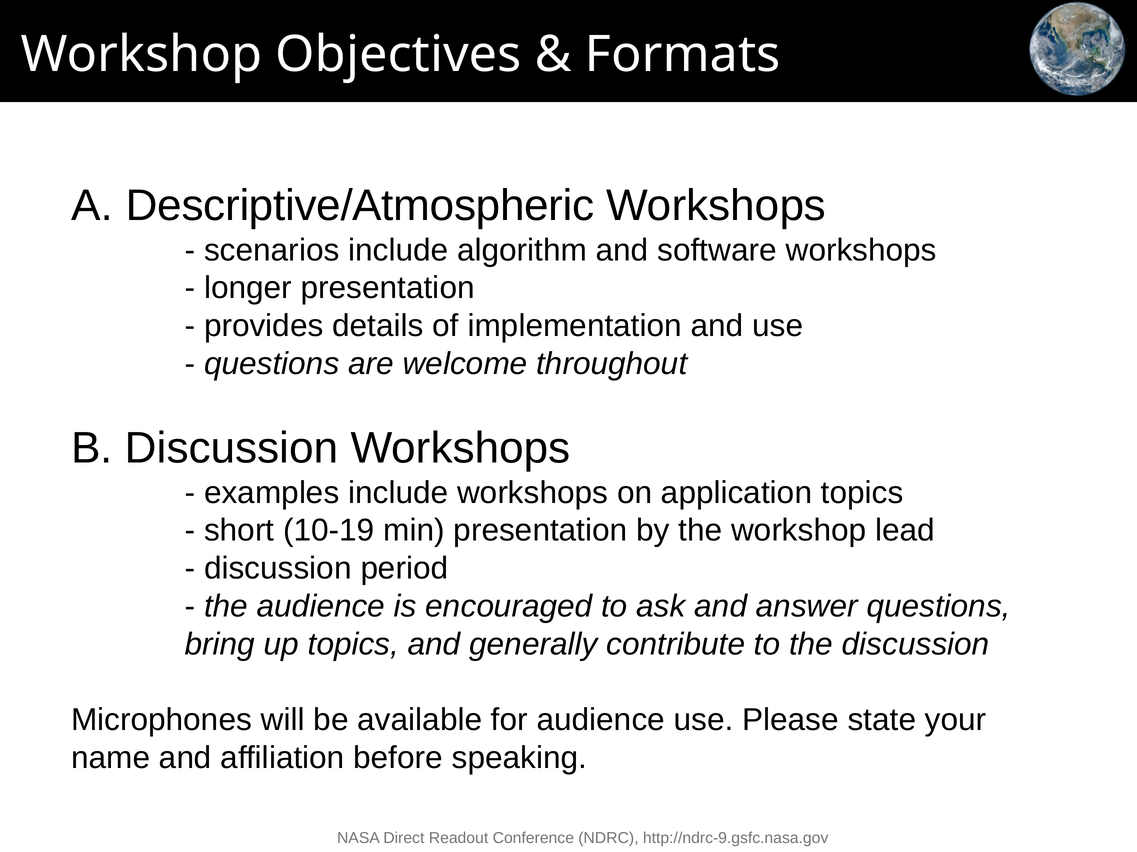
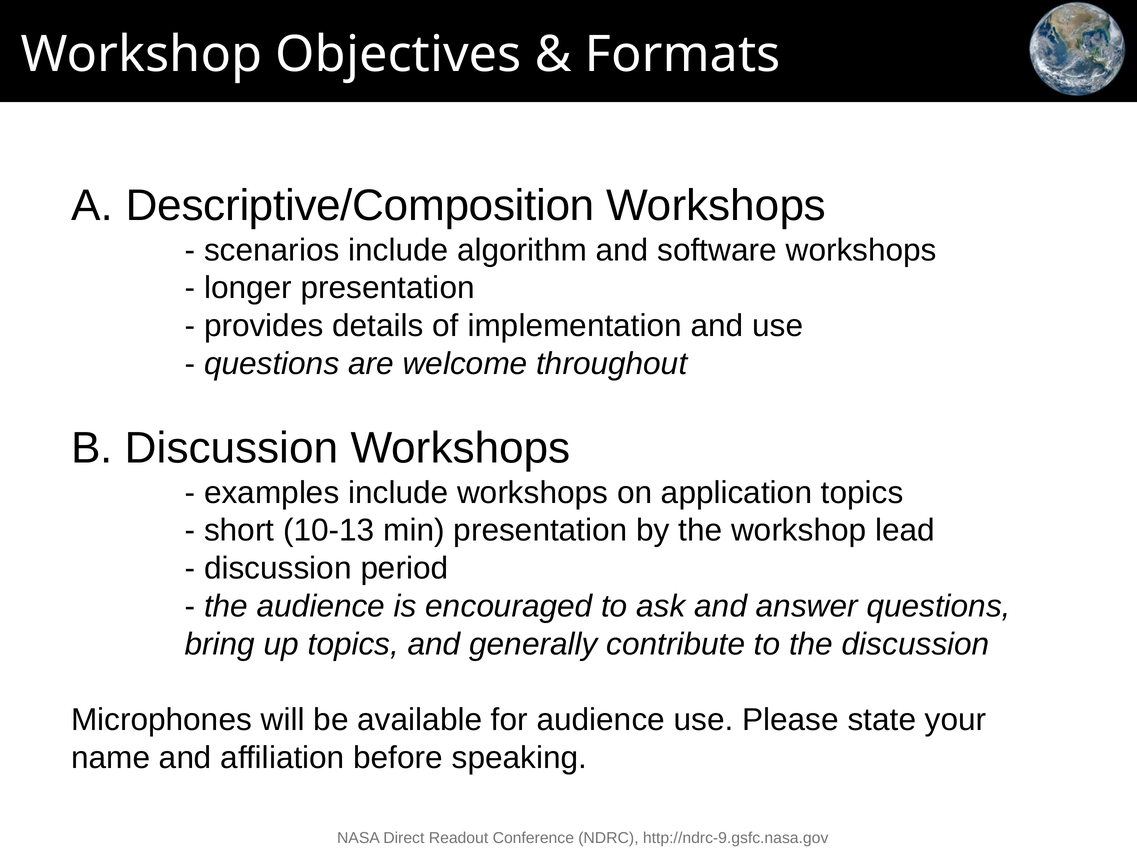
Descriptive/Atmospheric: Descriptive/Atmospheric -> Descriptive/Composition (360, 206)
10-19: 10-19 -> 10-13 (329, 531)
